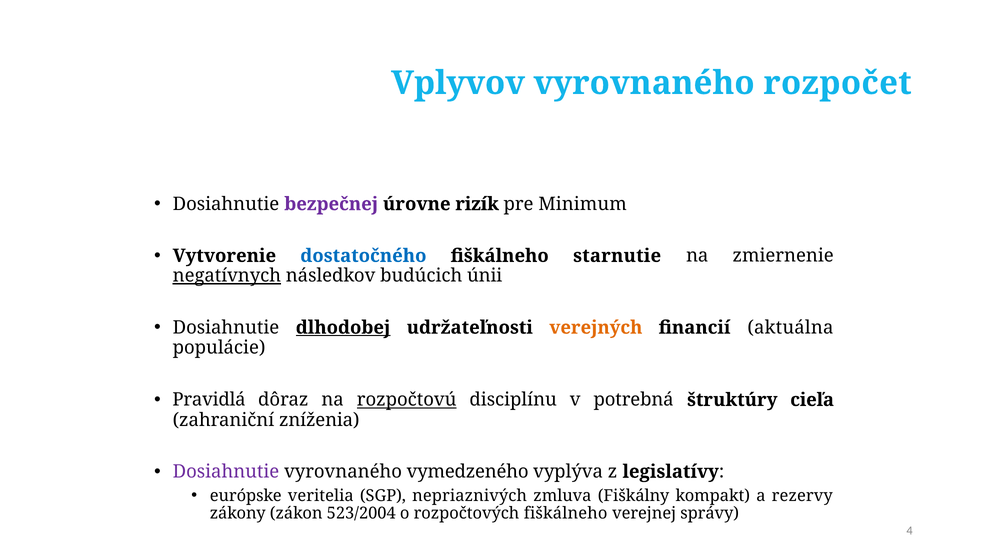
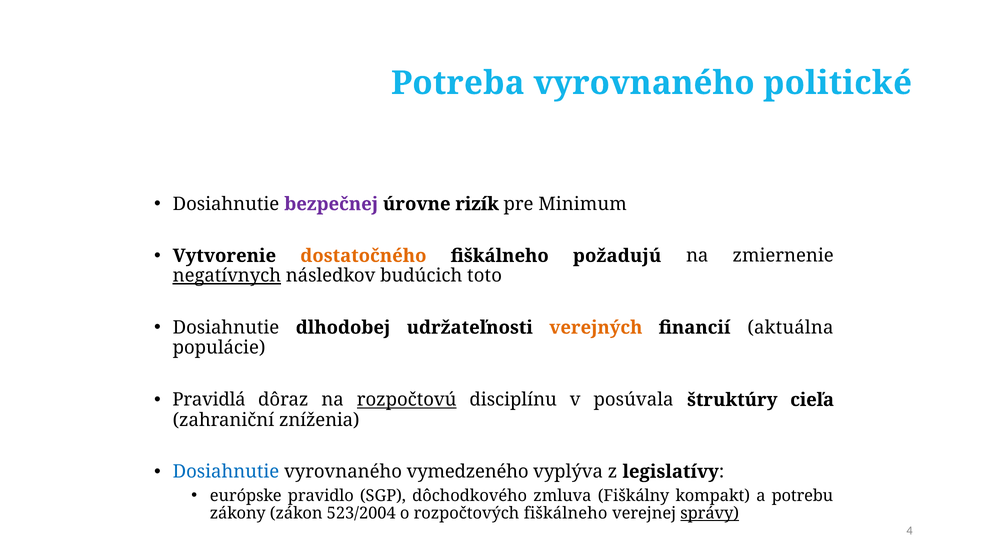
Vplyvov: Vplyvov -> Potreba (458, 83)
rozpočet: rozpočet -> politické (838, 83)
dostatočného colour: blue -> orange (363, 256)
starnutie: starnutie -> požadujú (617, 256)
únii: únii -> toto (485, 276)
dlhodobej underline: present -> none (343, 327)
potrebná: potrebná -> posúvala (634, 400)
Dosiahnutie colour: purple -> blue (226, 471)
veritelia: veritelia -> pravidlo (321, 495)
nepriaznivých: nepriaznivých -> dôchodkového (470, 495)
rezervy: rezervy -> potrebu (802, 495)
správy underline: none -> present (710, 513)
